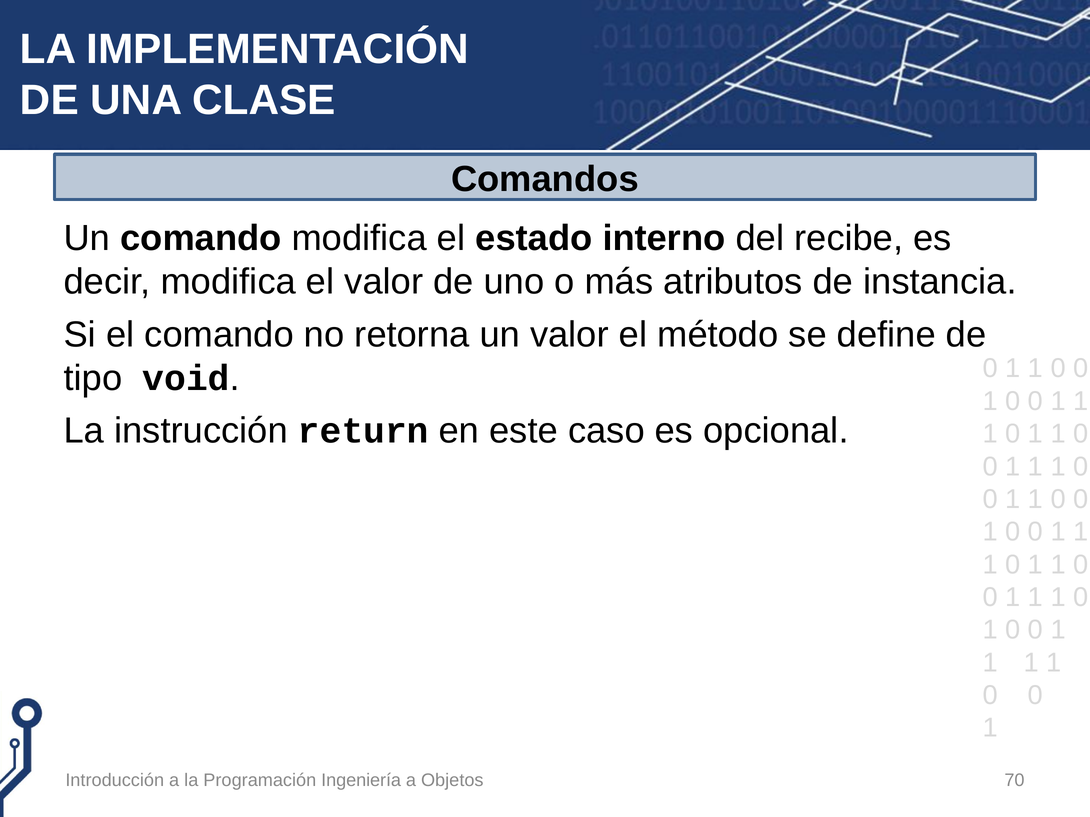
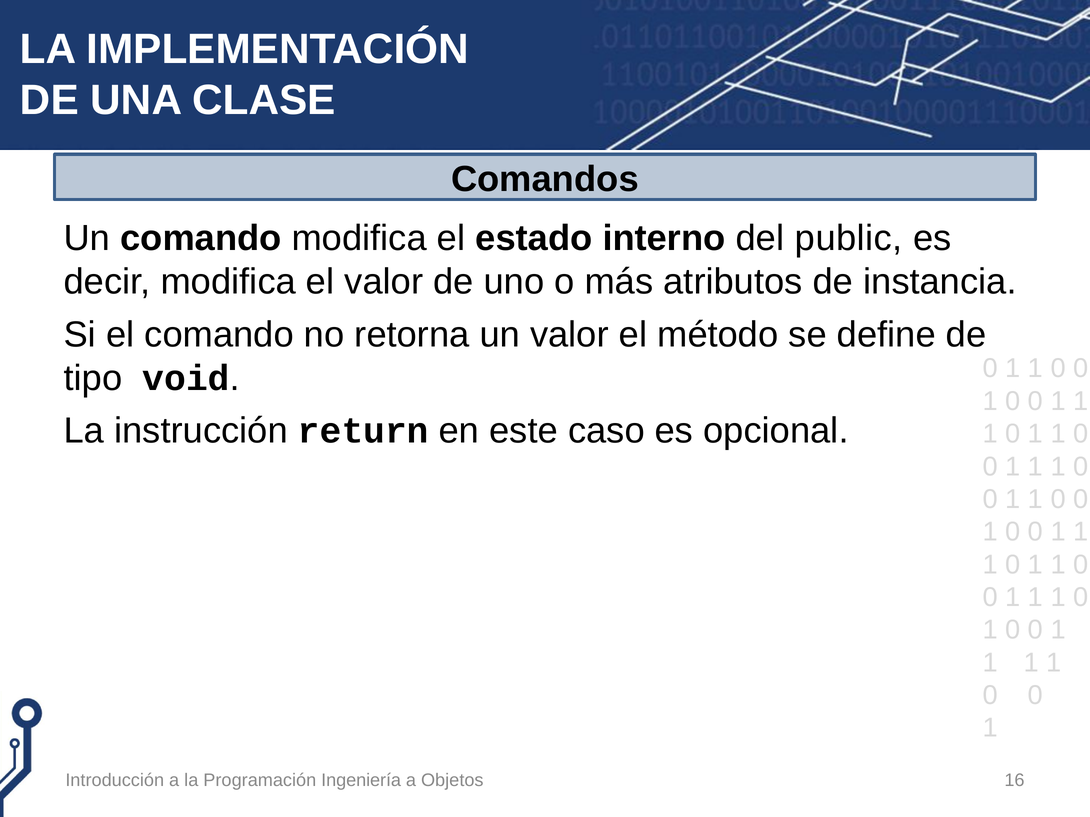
recibe: recibe -> public (849, 239)
70: 70 -> 16 (1014, 781)
